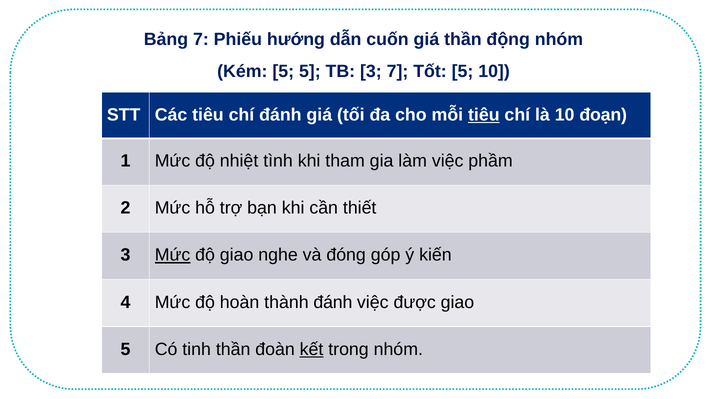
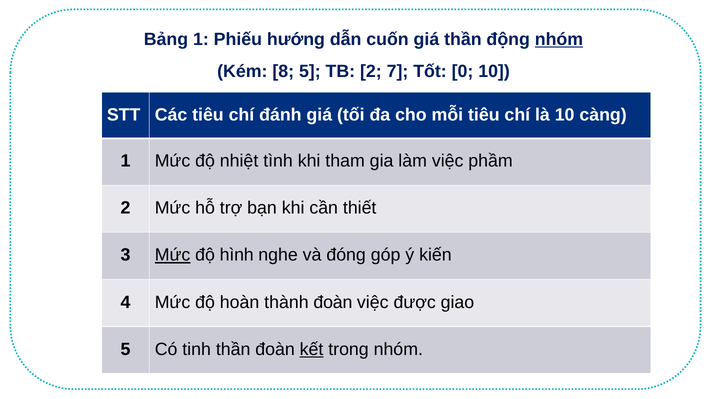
Bảng 7: 7 -> 1 (201, 39)
nhóm underline: none -> present (559, 39)
Kém 5: 5 -> 8 (283, 71)
TB 3: 3 -> 2 (371, 71)
Tốt 5: 5 -> 0 (463, 71)
tiêu underline: present -> none (484, 115)
đoạn: đoạn -> càng (603, 115)
độ giao: giao -> hình (237, 255)
thành đánh: đánh -> đoàn (333, 302)
